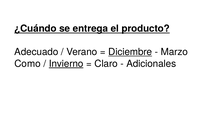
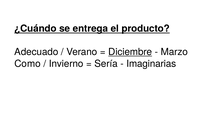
Invierno underline: present -> none (66, 64)
Claro: Claro -> Sería (106, 64)
Adicionales: Adicionales -> Imaginarias (151, 64)
